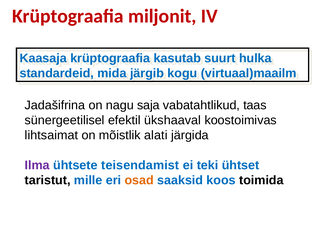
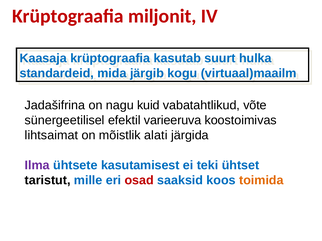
saja: saja -> kuid (148, 105)
taas: taas -> võte (255, 105)
ükshaaval: ükshaaval -> varieeruva (173, 120)
teisendamist: teisendamist -> kasutamisest (140, 165)
osad colour: orange -> red (139, 181)
toimida colour: black -> orange (261, 181)
